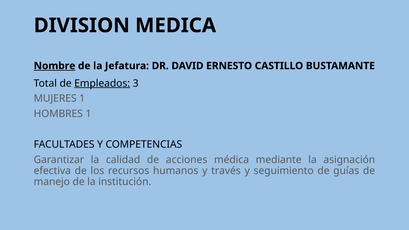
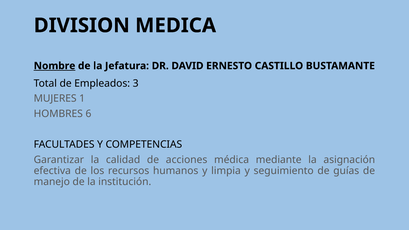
Empleados underline: present -> none (102, 83)
HOMBRES 1: 1 -> 6 (88, 114)
través: través -> limpia (226, 171)
